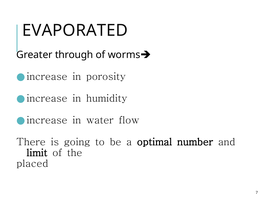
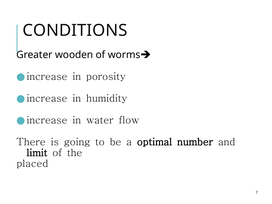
EVAPORATED: EVAPORATED -> CONDITIONS (75, 30)
through: through -> wooden (74, 55)
